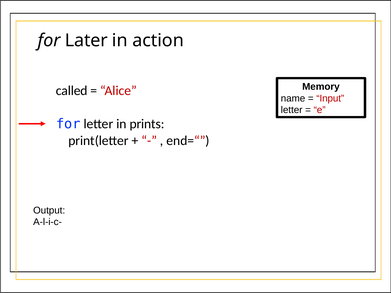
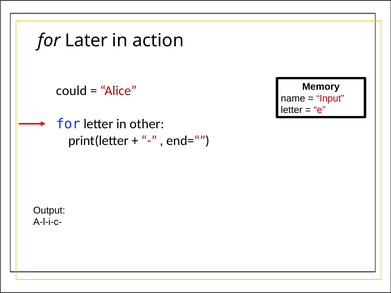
called: called -> could (72, 91)
prints: prints -> other (147, 124)
